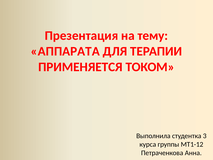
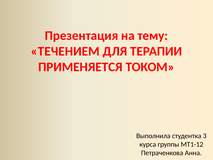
АППАРАТА: АППАРАТА -> ТЕЧЕНИЕМ (65, 51)
